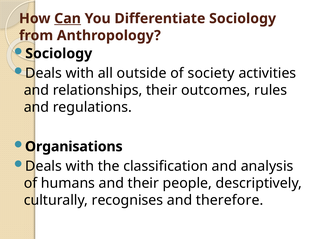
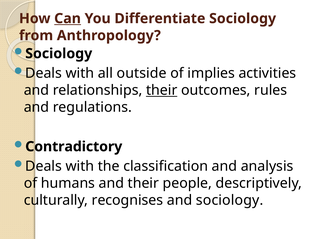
society: society -> implies (211, 73)
their underline: none -> present (162, 90)
Organisations: Organisations -> Contradictory (74, 146)
and therefore: therefore -> sociology (230, 200)
